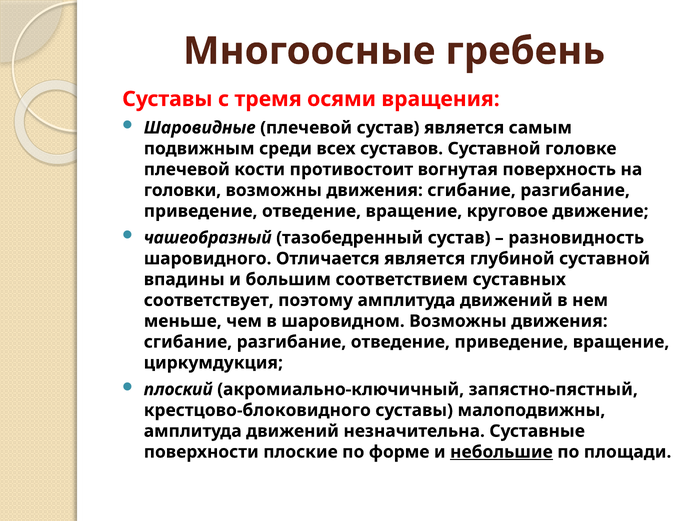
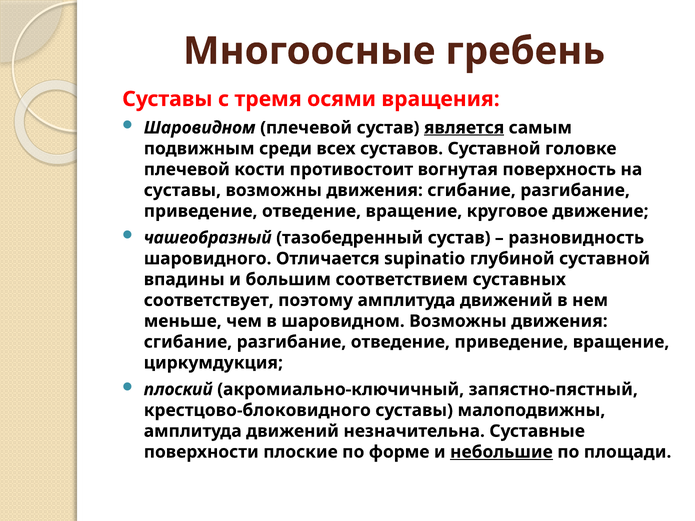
Шаровидные: Шаровидные -> Шаровидном (200, 128)
является underline: none -> present (464, 128)
головки: головки -> суставы (182, 190)
Отличается является: является -> supinatio (425, 259)
